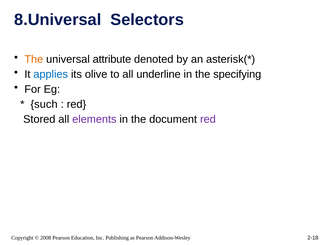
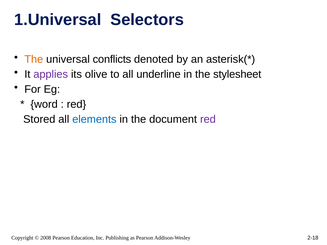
8.Universal: 8.Universal -> 1.Universal (58, 20)
attribute: attribute -> conflicts (112, 59)
applies colour: blue -> purple (51, 74)
specifying: specifying -> stylesheet (237, 74)
such: such -> word (44, 104)
elements colour: purple -> blue (94, 119)
